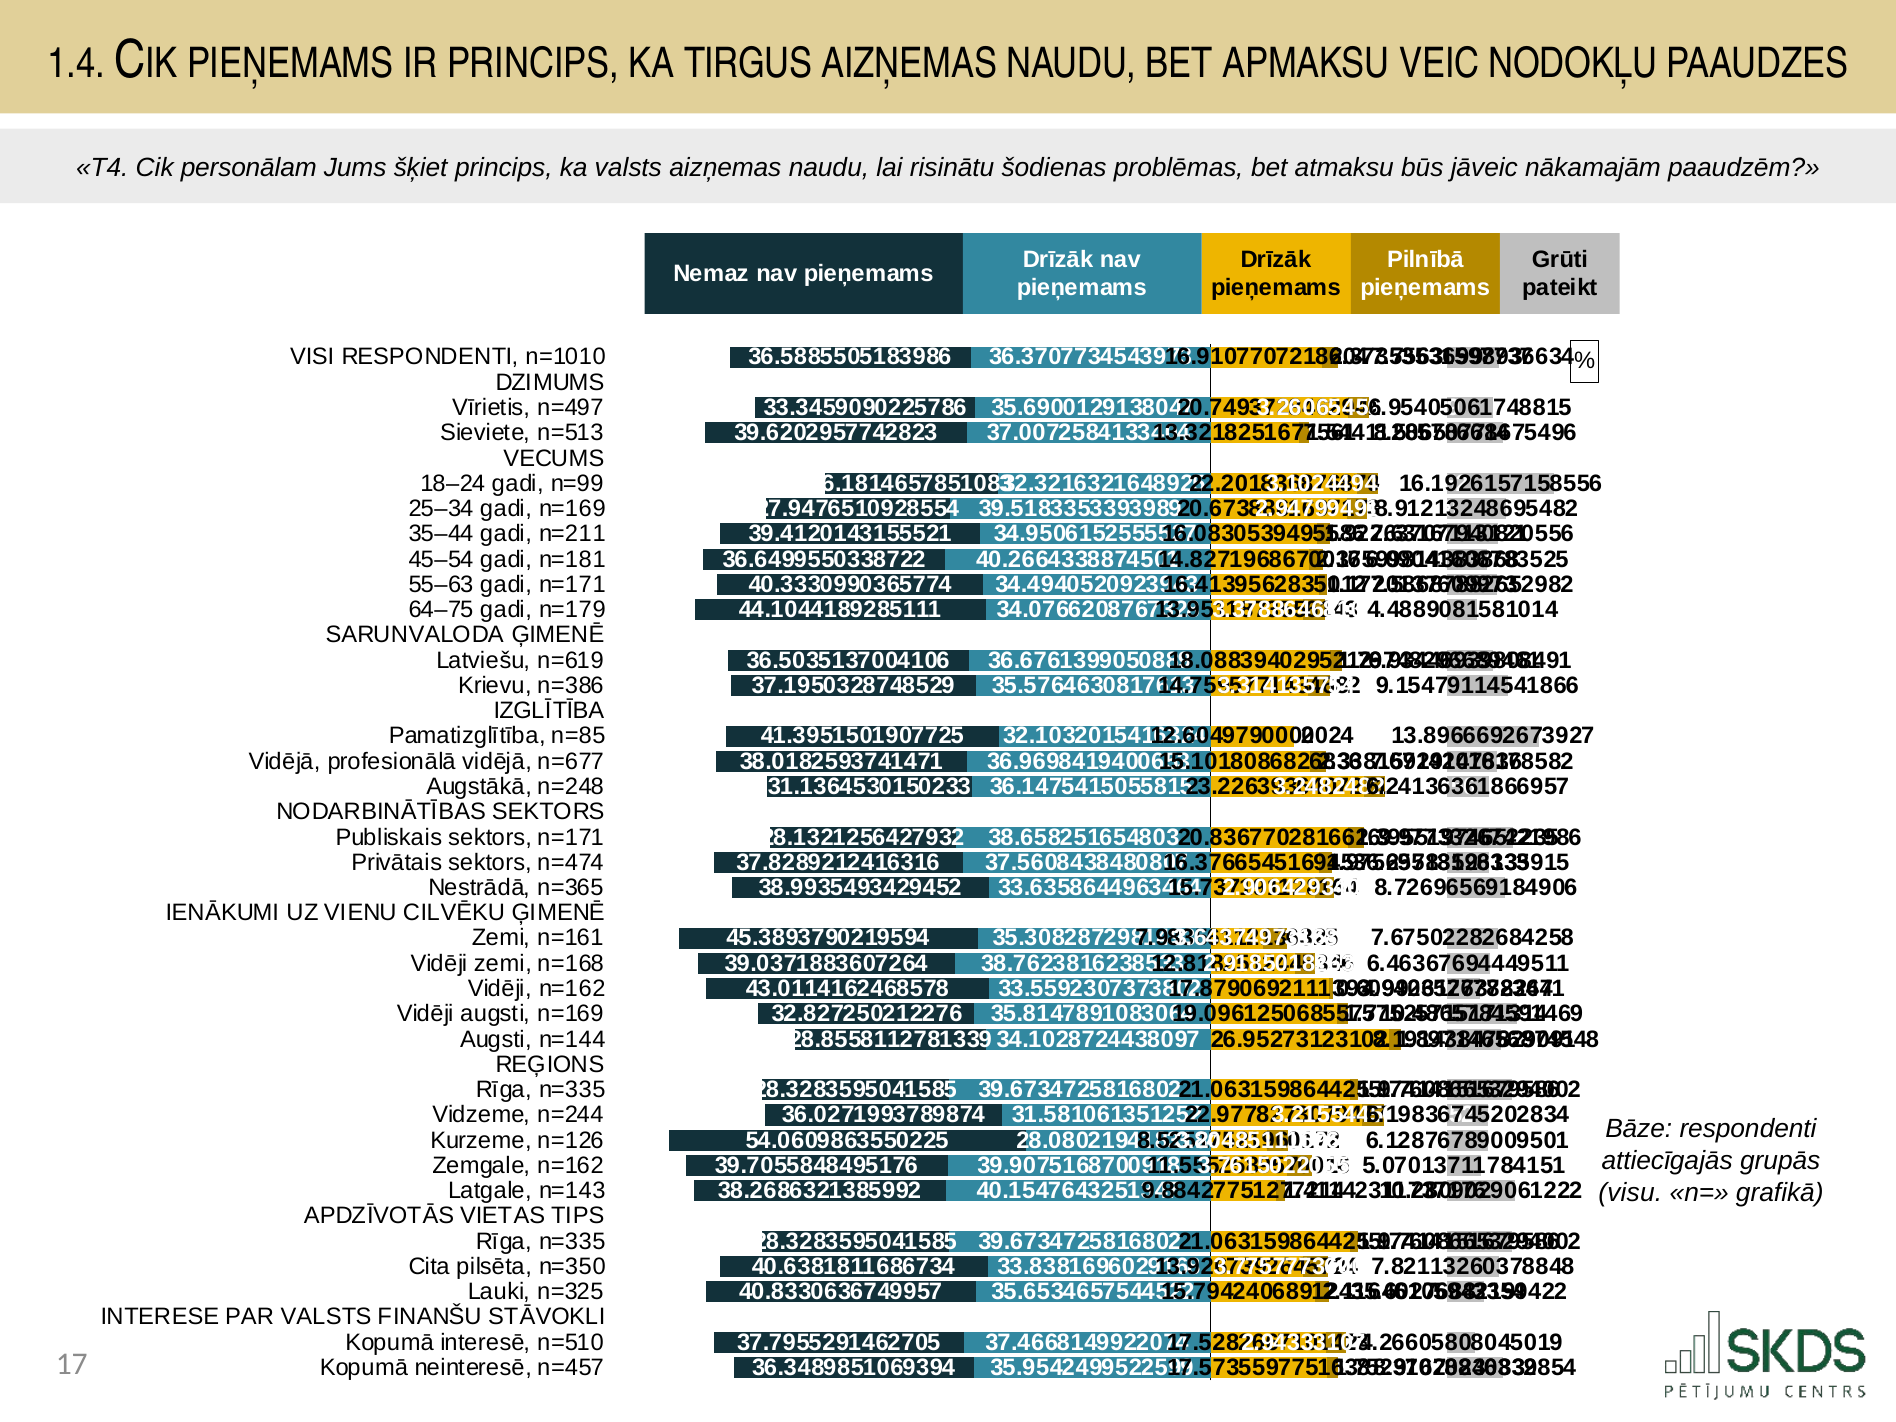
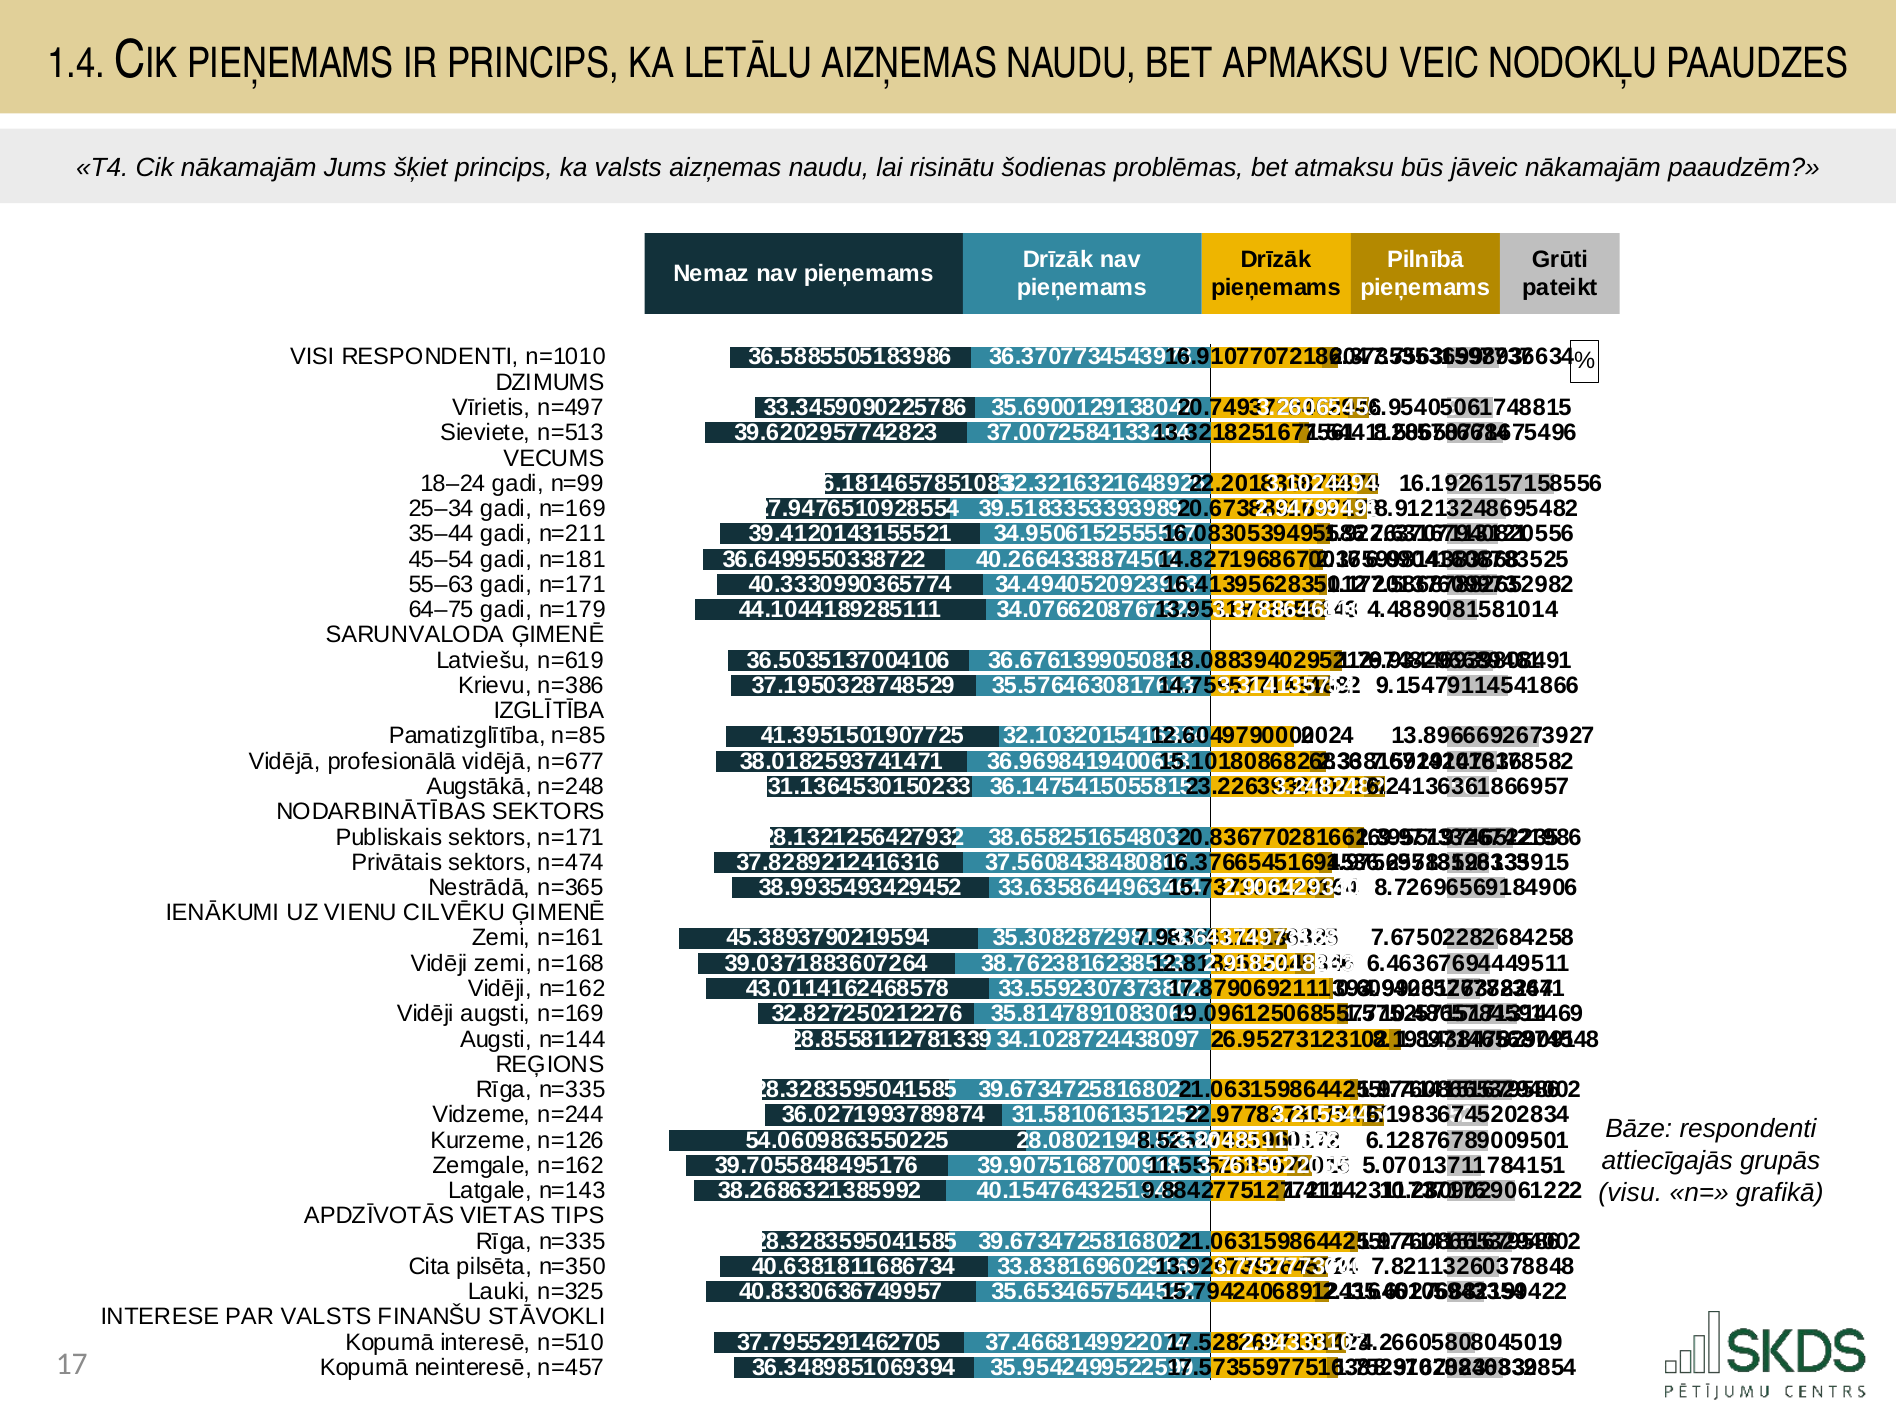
TIRGUS: TIRGUS -> LETĀLU (748, 64)
Cik personālam: personālam -> nākamajām (249, 168)
